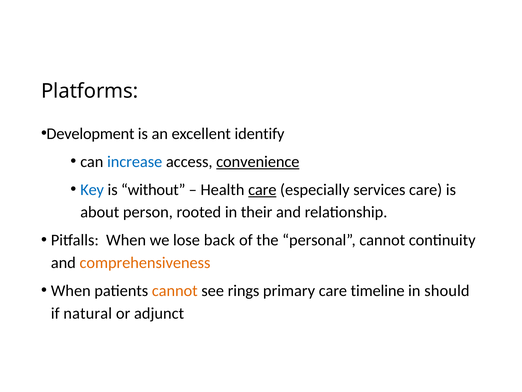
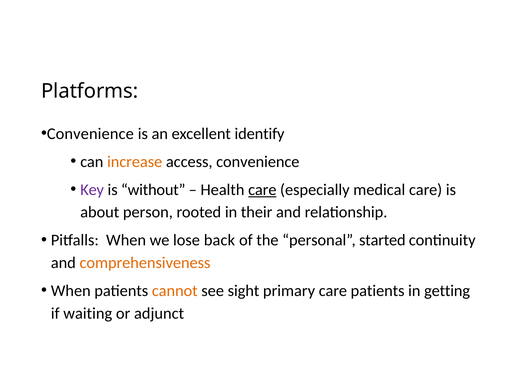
Development: Development -> Convenience (90, 134)
increase colour: blue -> orange (135, 162)
convenience underline: present -> none (258, 162)
Key colour: blue -> purple (92, 189)
services: services -> medical (379, 189)
personal cannot: cannot -> started (382, 240)
rings: rings -> sight (244, 290)
care timeline: timeline -> patients (378, 290)
should: should -> getting (447, 290)
natural: natural -> waiting (88, 313)
